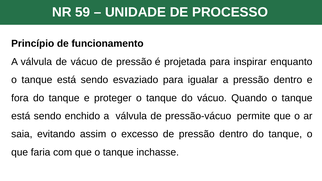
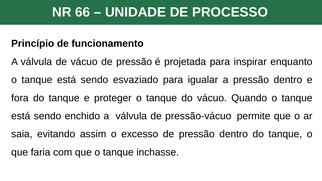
59: 59 -> 66 (83, 12)
